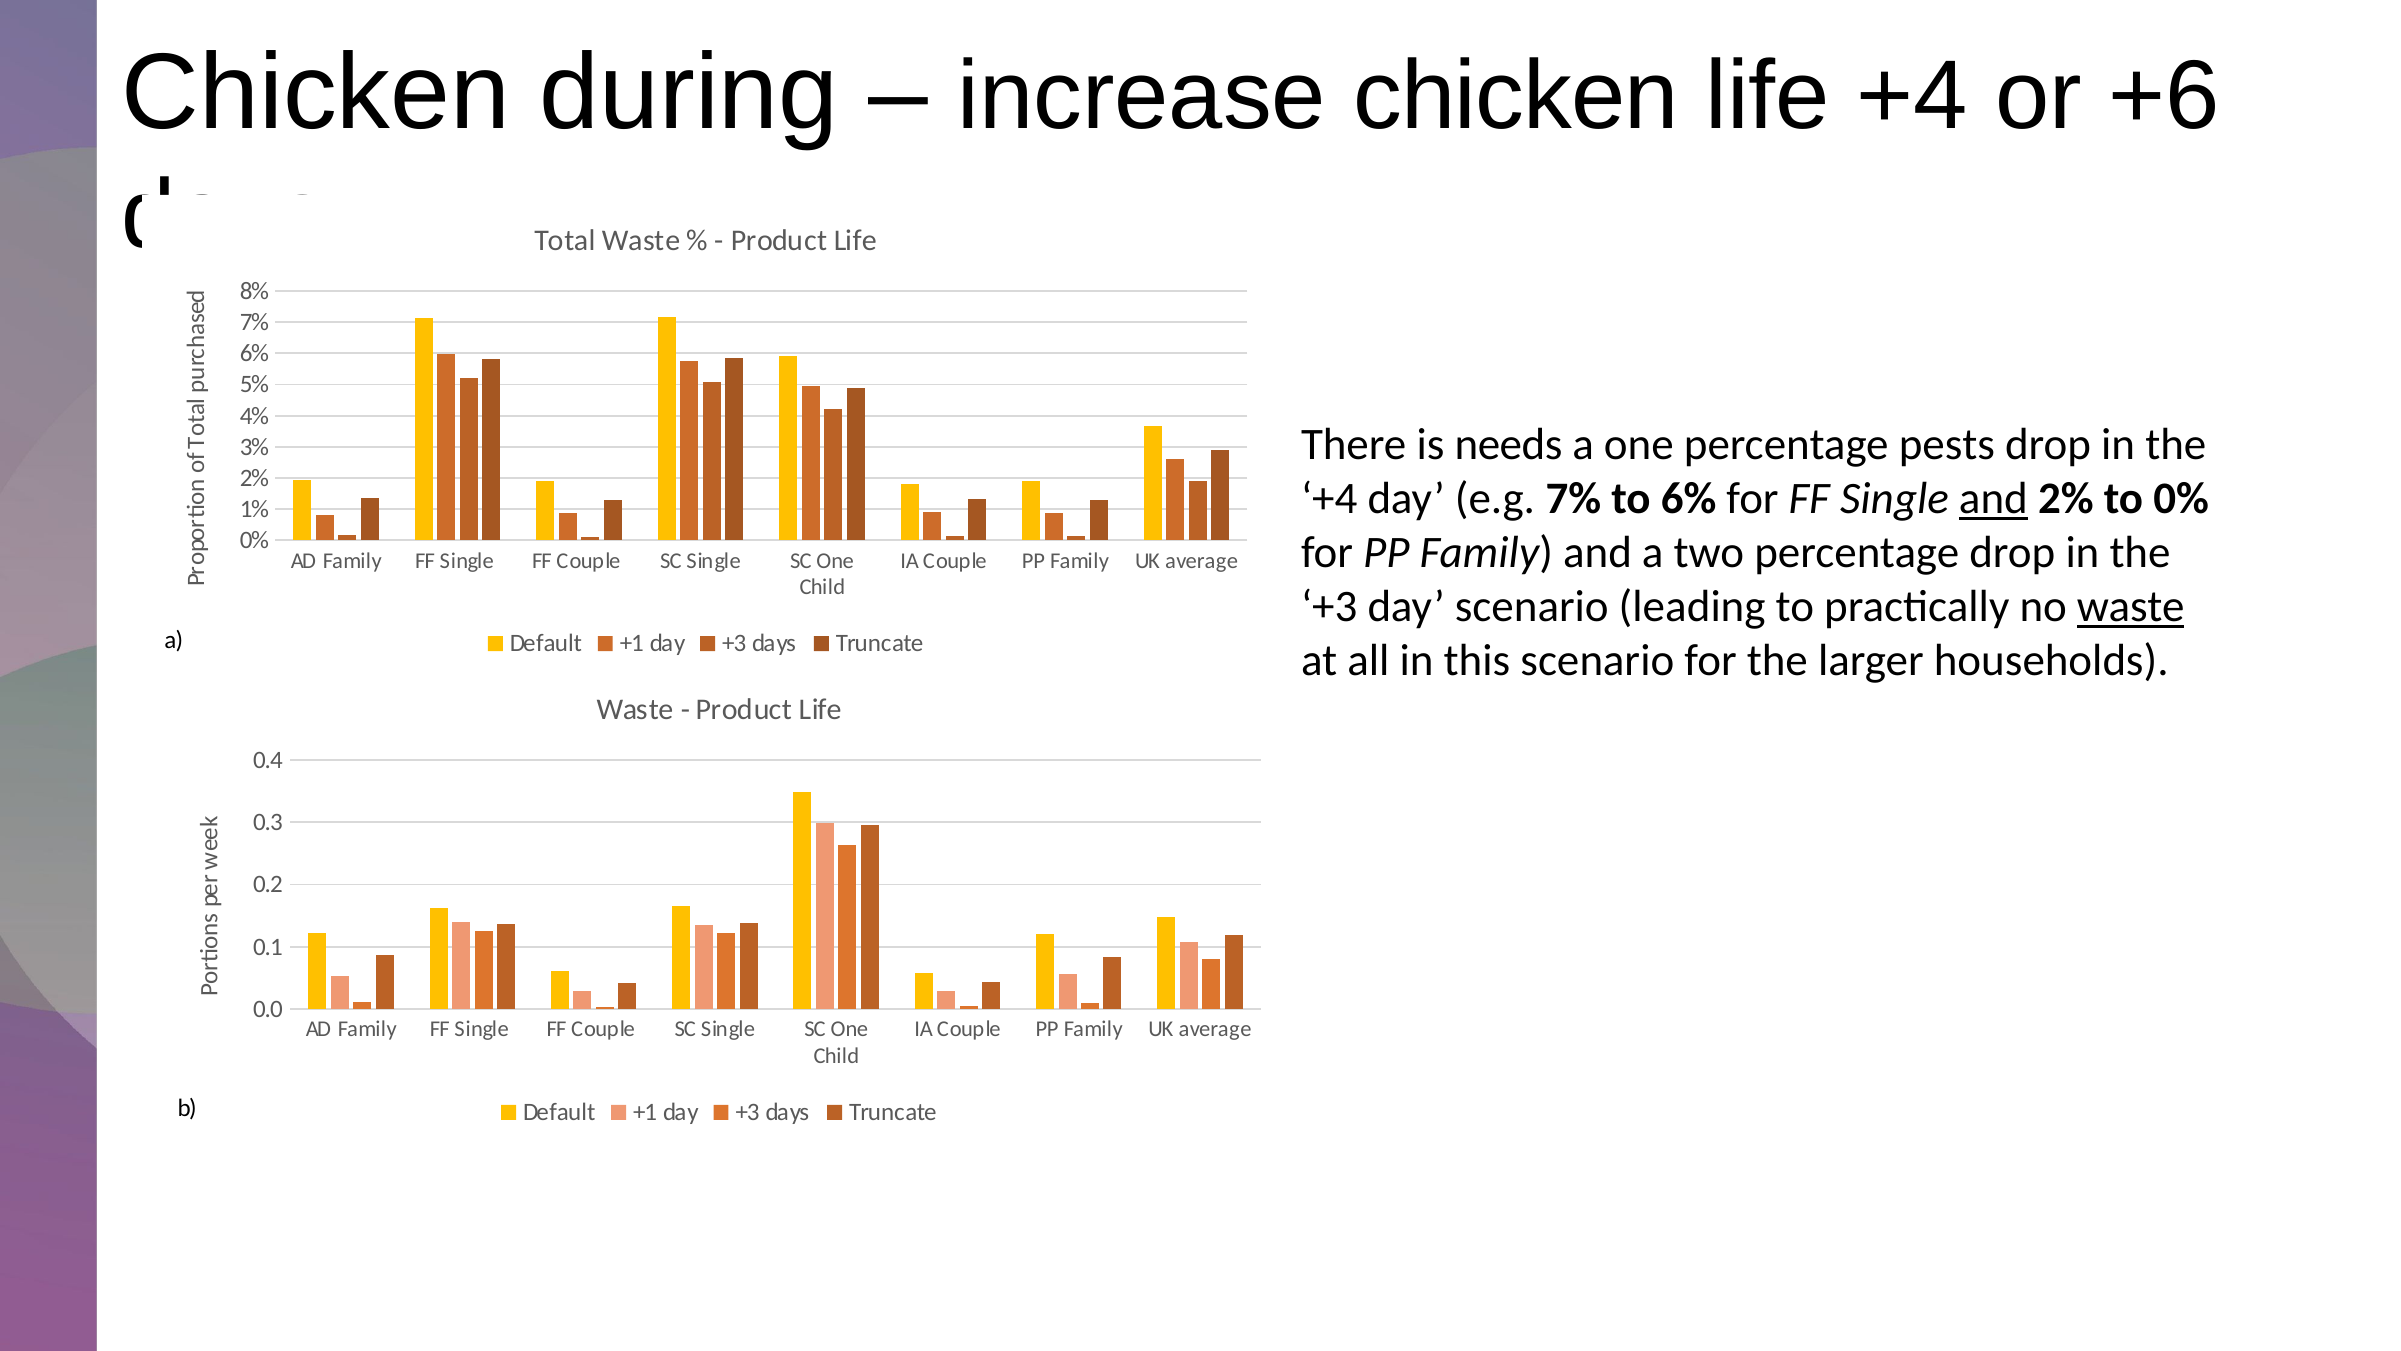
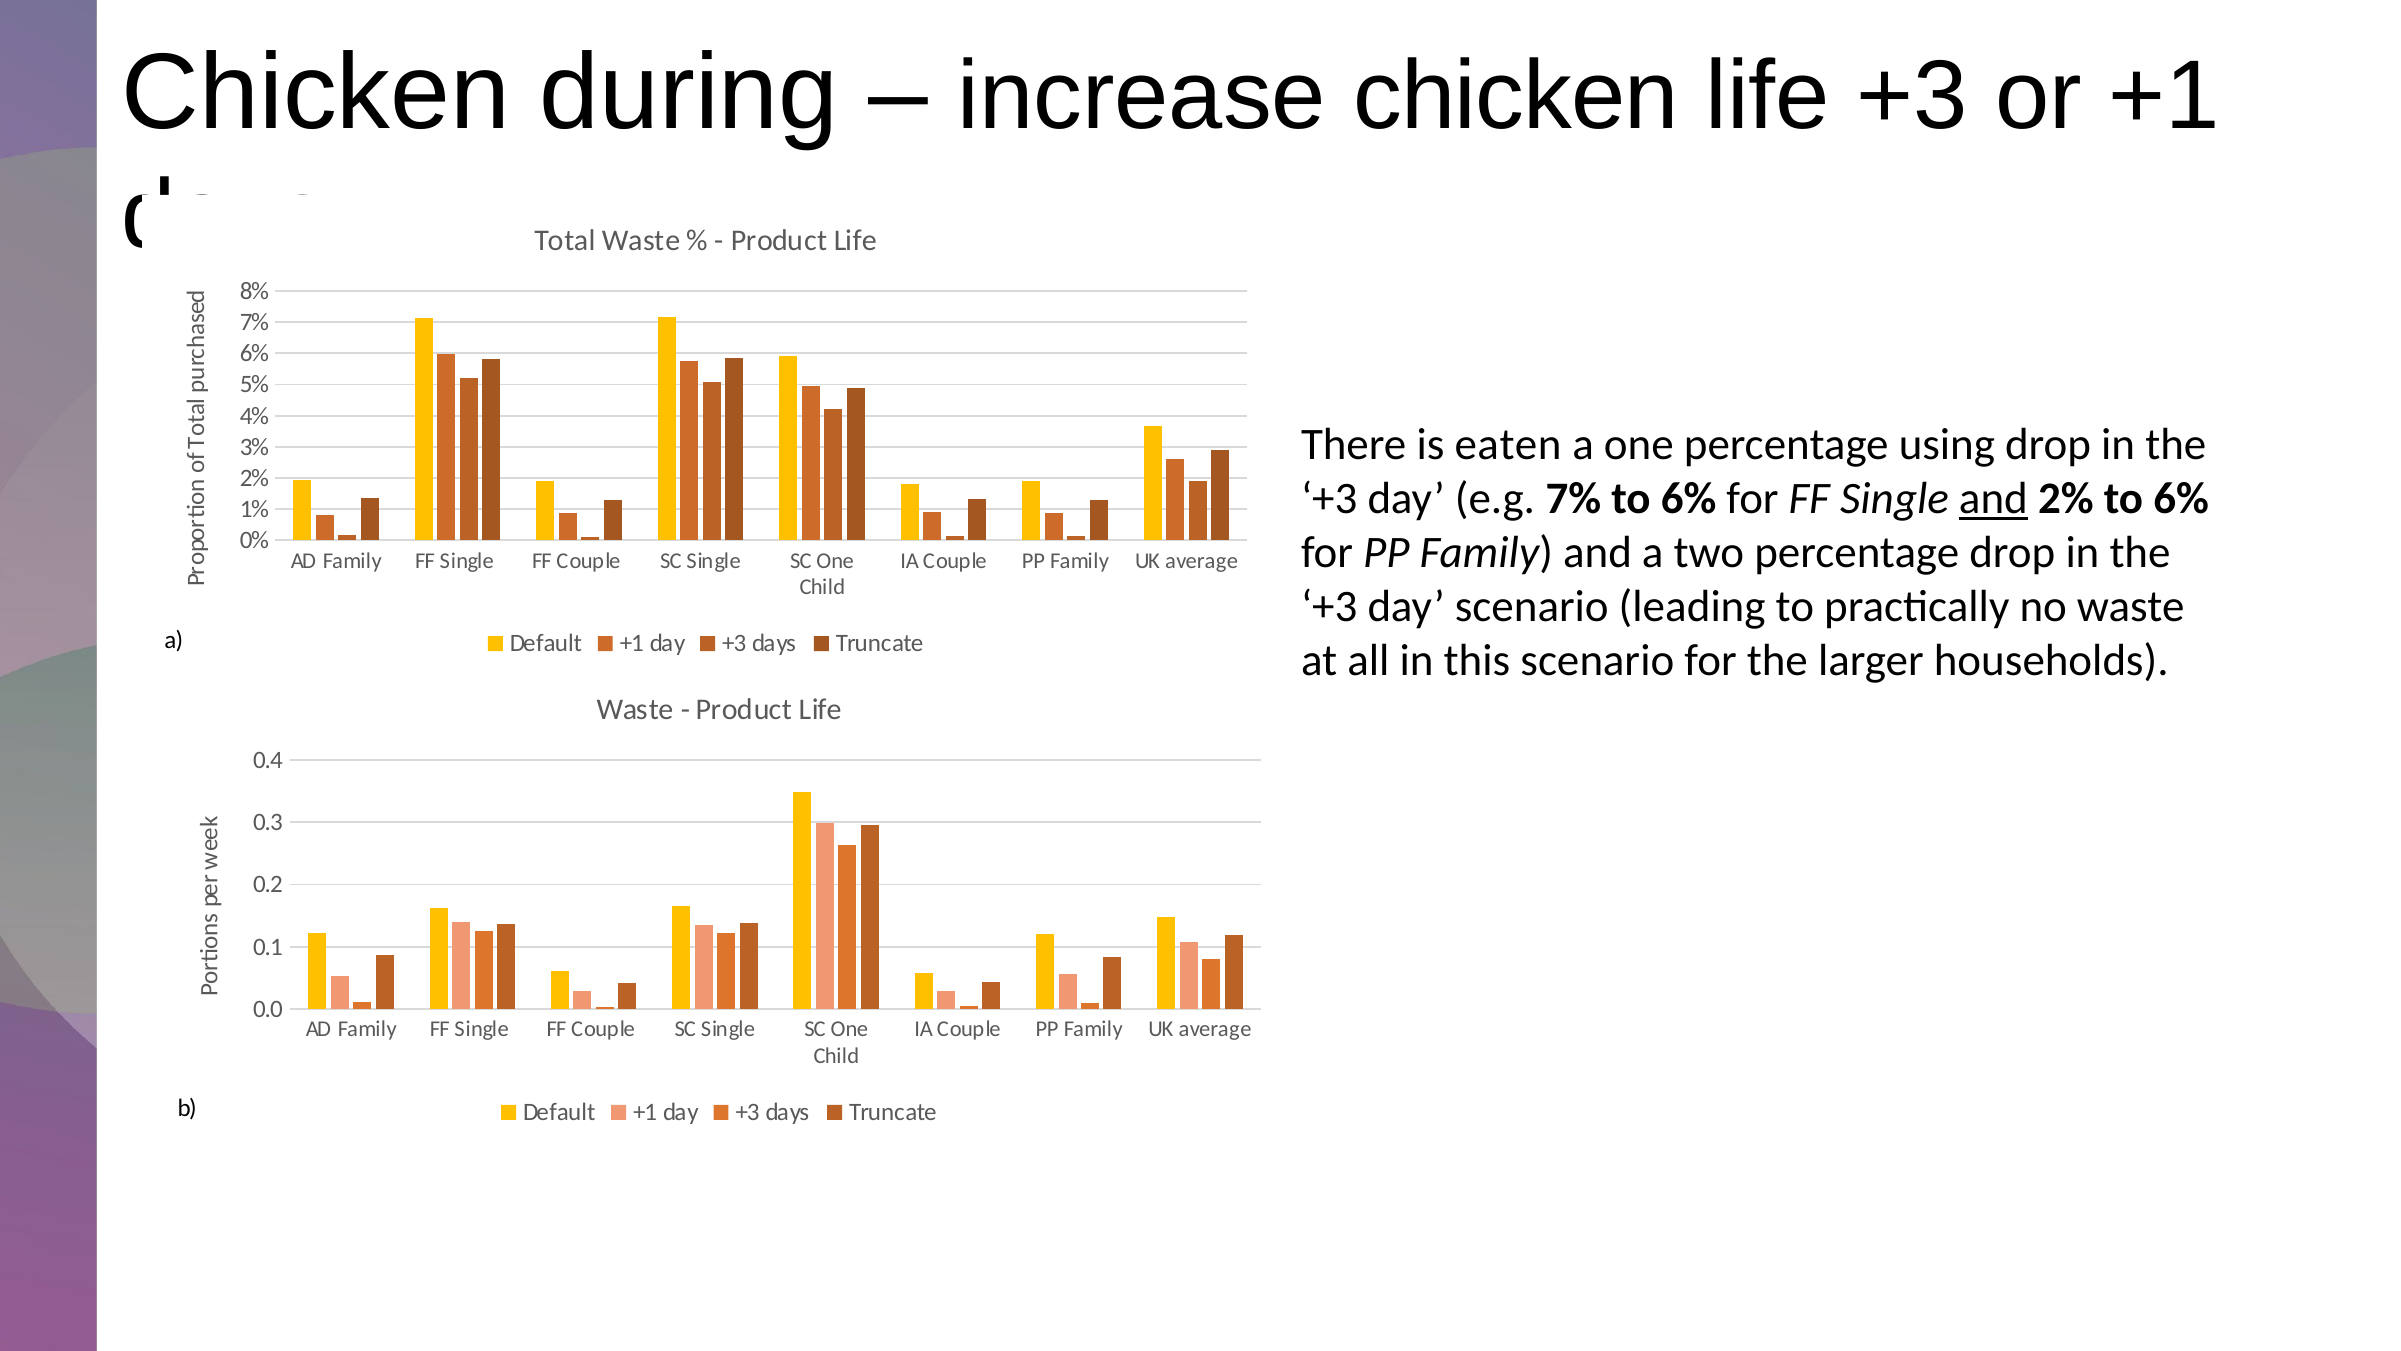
life +4: +4 -> +3 (1912, 96)
or +6: +6 -> +1 (2164, 96)
needs: needs -> eaten (1508, 445)
pests: pests -> using (1947, 445)
+4: +4 -> +3 (1329, 499)
2% to 0%: 0% -> 6% (2181, 499)
waste underline: present -> none (2131, 607)
